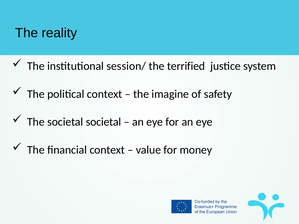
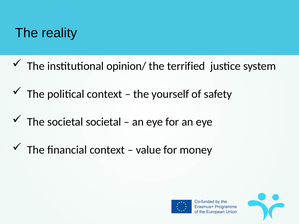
session/: session/ -> opinion/ (126, 66)
imagine: imagine -> yourself (170, 94)
